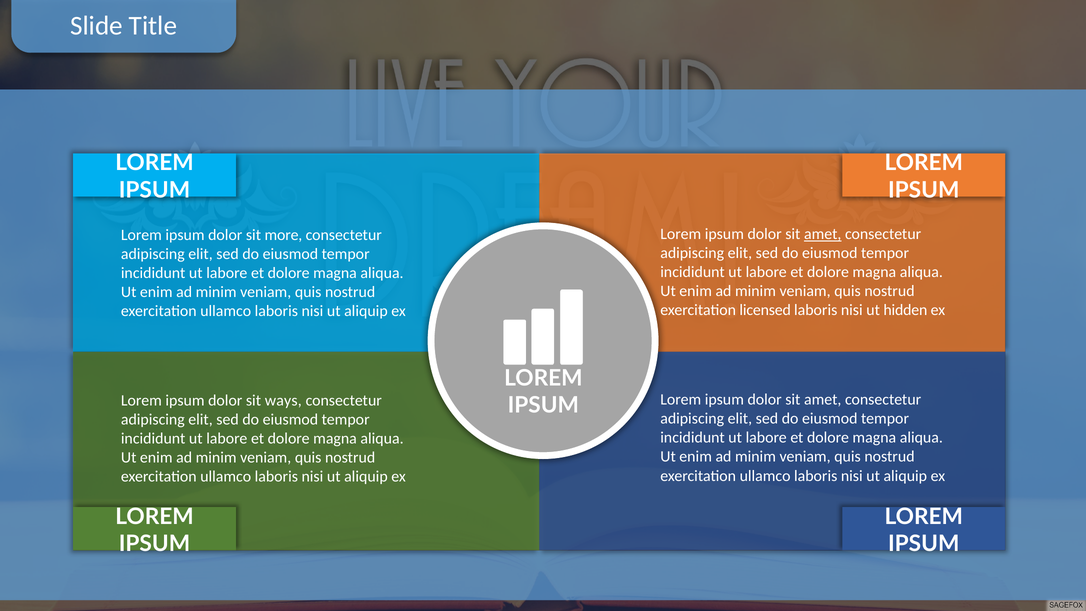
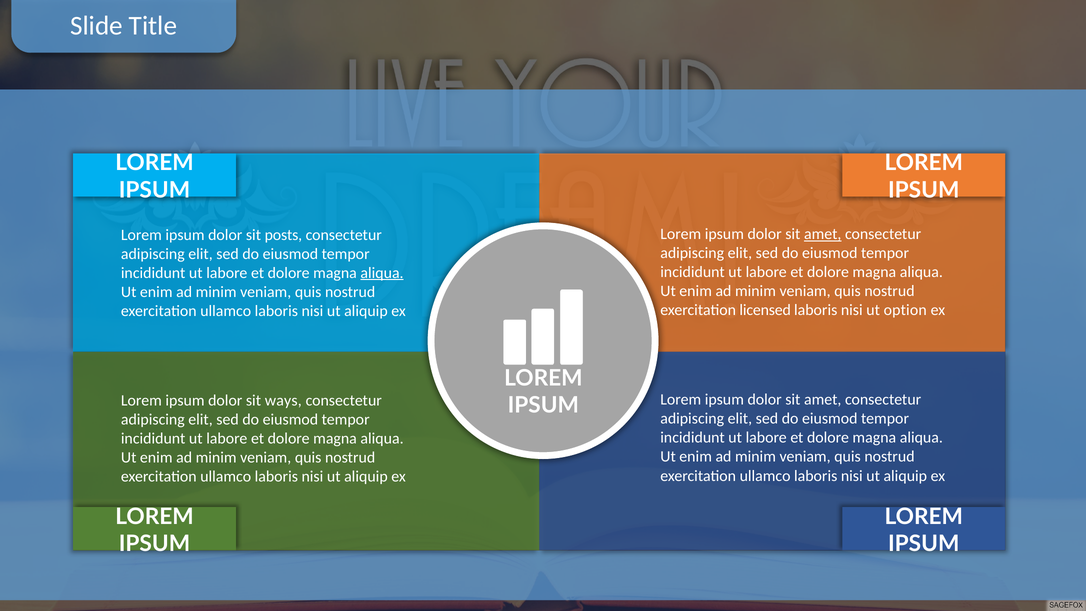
more: more -> posts (283, 235)
aliqua underline: none -> present (382, 273)
hidden: hidden -> option (905, 310)
